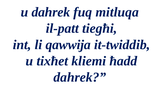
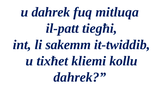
qawwija: qawwija -> sakemm (68, 45)
ħadd: ħadd -> kollu (123, 61)
